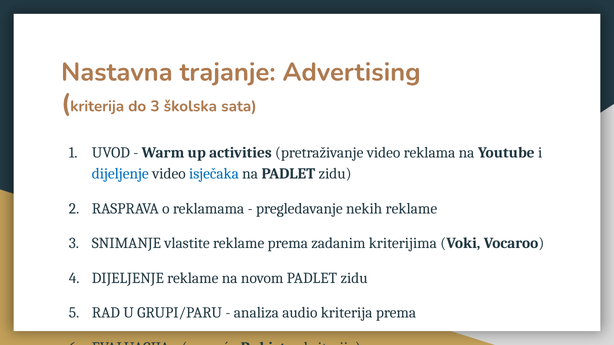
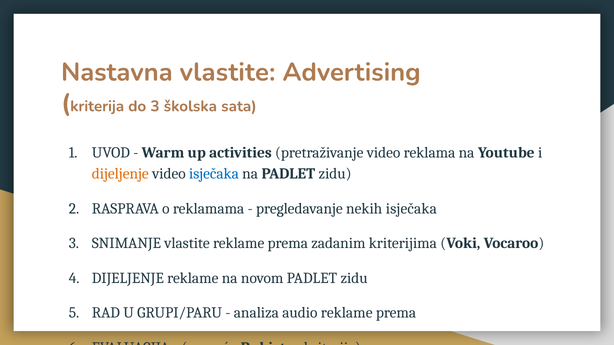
Nastavna trajanje: trajanje -> vlastite (227, 72)
dijeljenje colour: blue -> orange (120, 174)
nekih reklame: reklame -> isječaka (411, 209)
audio kriterija: kriterija -> reklame (347, 313)
